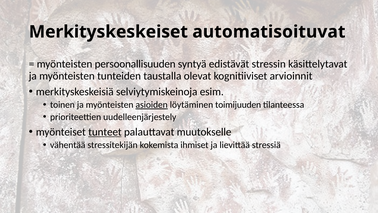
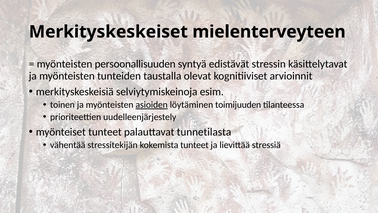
automatisoituvat: automatisoituvat -> mielenterveyteen (269, 32)
tunteet underline: present -> none (105, 132)
muutokselle: muutokselle -> tunnetilasta (204, 132)
kokemista ihmiset: ihmiset -> tunteet (194, 145)
